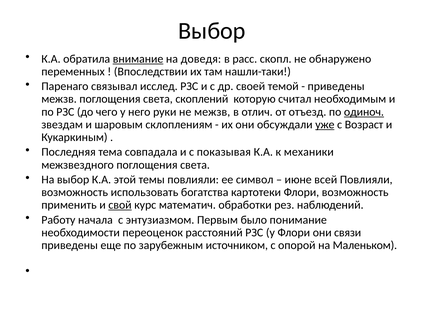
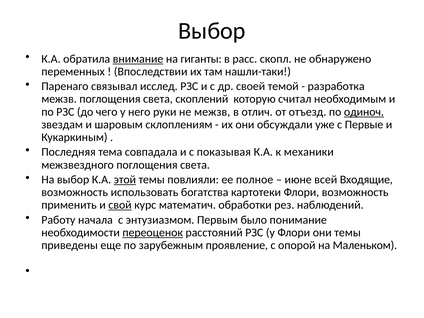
доведя: доведя -> гиганты (201, 59)
приведены: приведены -> разработка (336, 86)
уже underline: present -> none (325, 125)
Возраст: Возраст -> Первые (364, 125)
этой underline: none -> present (125, 180)
символ: символ -> полное (255, 180)
всей Повлияли: Повлияли -> Входящие (366, 180)
переоценок underline: none -> present (153, 233)
они связи: связи -> темы (348, 233)
источником: источником -> проявление (237, 245)
